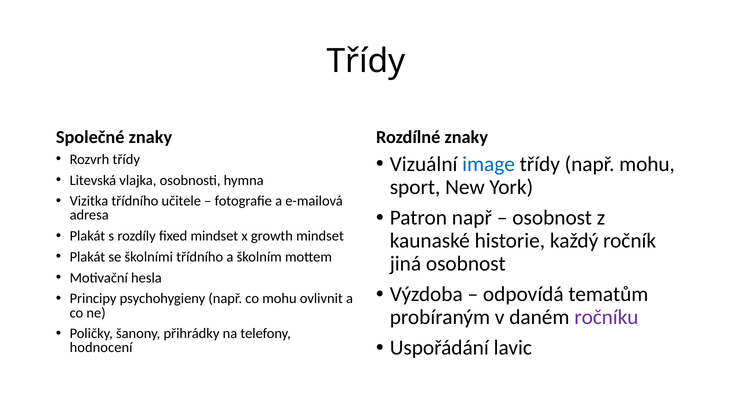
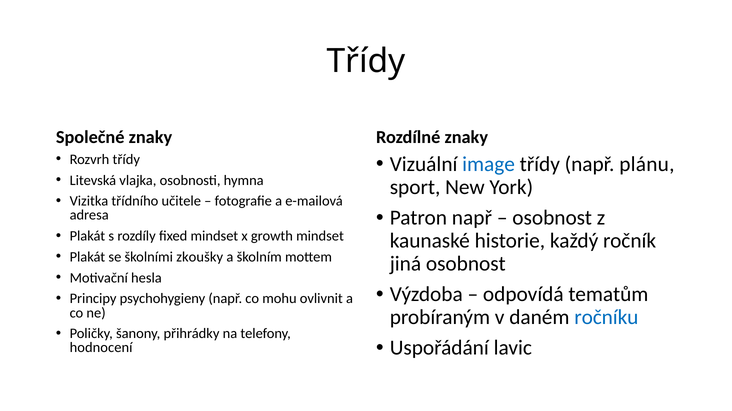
např mohu: mohu -> plánu (647, 165)
školními třídního: třídního -> zkoušky (200, 257)
ročníku colour: purple -> blue (606, 318)
